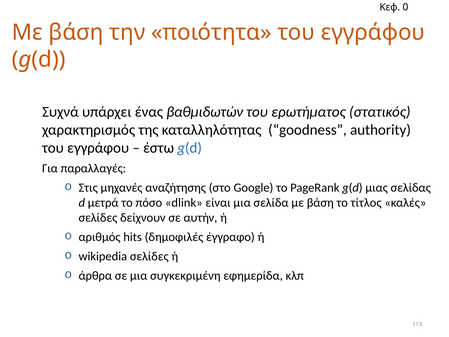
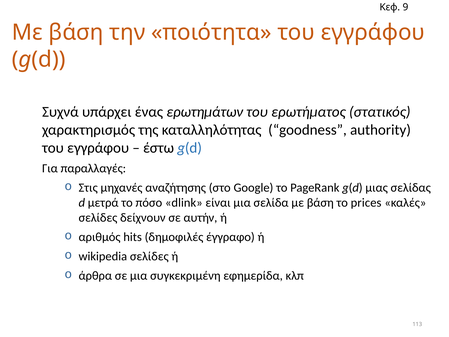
0: 0 -> 9 (405, 7)
βαθμιδωτών: βαθμιδωτών -> ερωτημάτων (205, 112)
τίτλος: τίτλος -> prices (366, 203)
